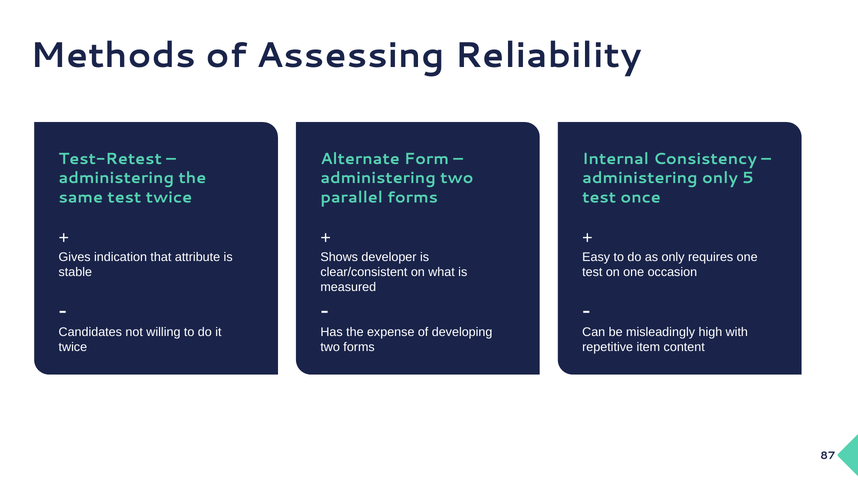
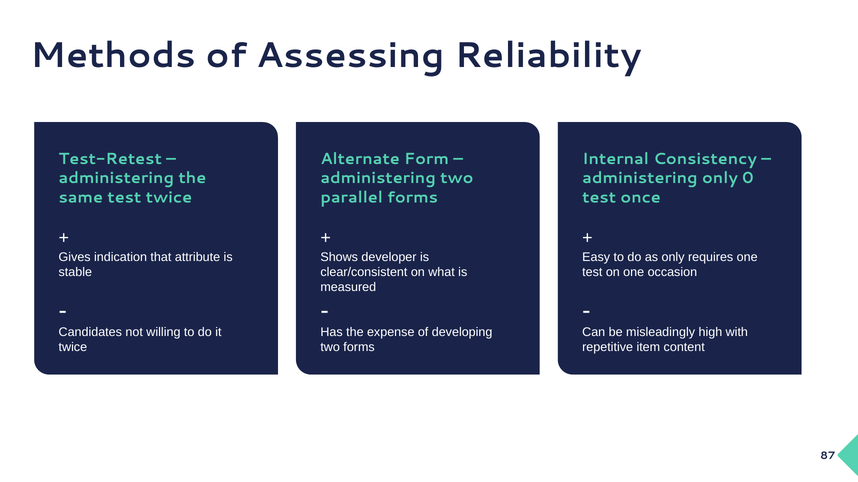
5: 5 -> 0 (748, 178)
